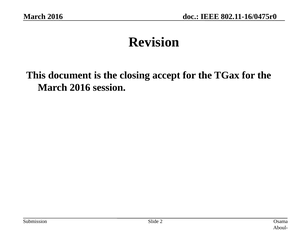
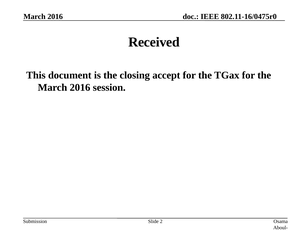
Revision: Revision -> Received (154, 42)
